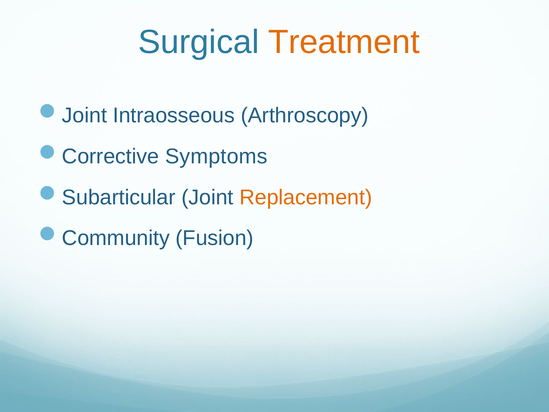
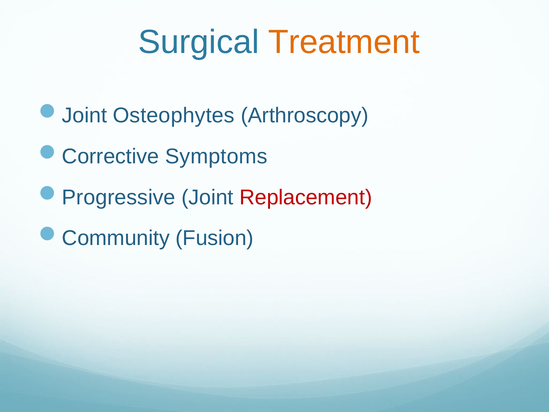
Intraosseous: Intraosseous -> Osteophytes (174, 116)
Subarticular: Subarticular -> Progressive (119, 197)
Replacement colour: orange -> red (306, 197)
